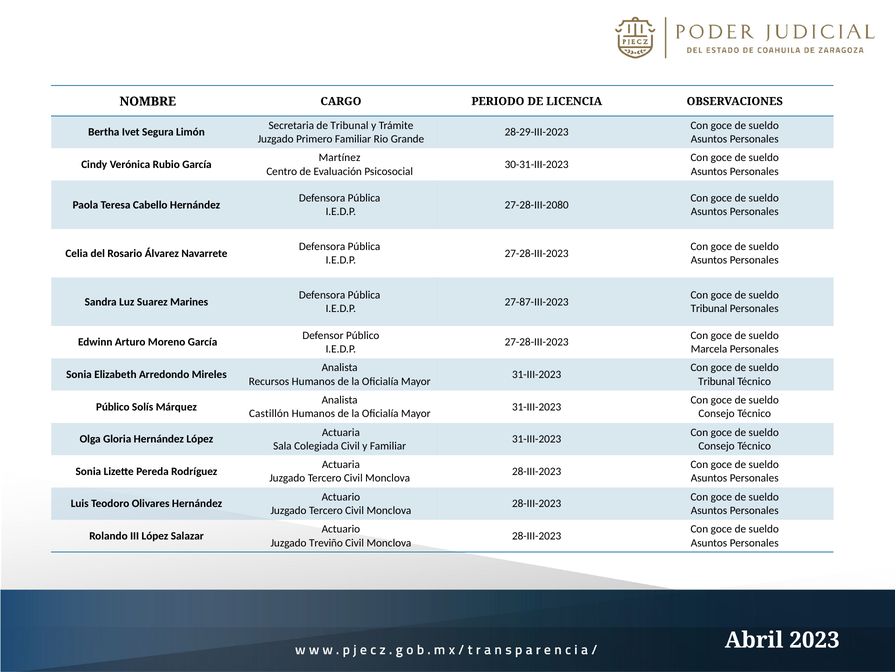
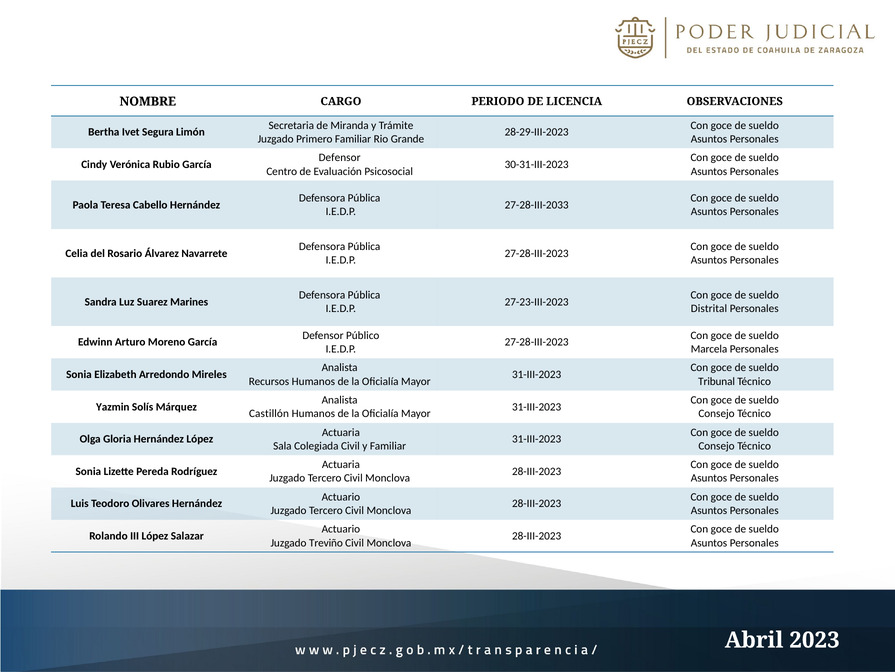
de Tribunal: Tribunal -> Miranda (350, 125)
Martínez: Martínez -> Defensor (340, 158)
27-28-III-2080: 27-28-III-2080 -> 27-28-III-2033 (537, 205)
27-87-III-2023: 27-87-III-2023 -> 27-23-III-2023 (537, 301)
Tribunal: Tribunal -> Distrital (709, 308)
Público: Público -> Yazmin (113, 406)
